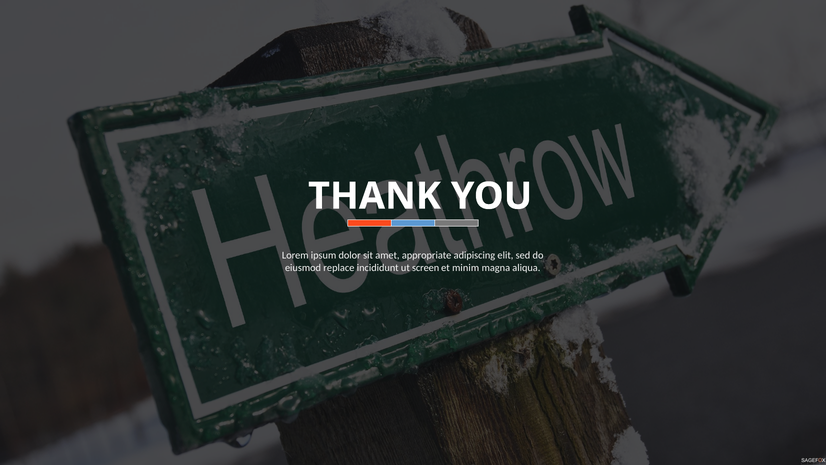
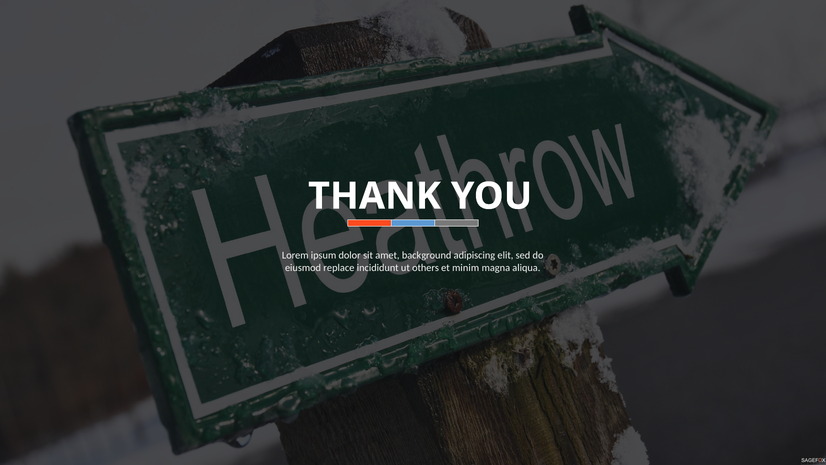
appropriate: appropriate -> background (427, 255)
screen: screen -> others (426, 267)
